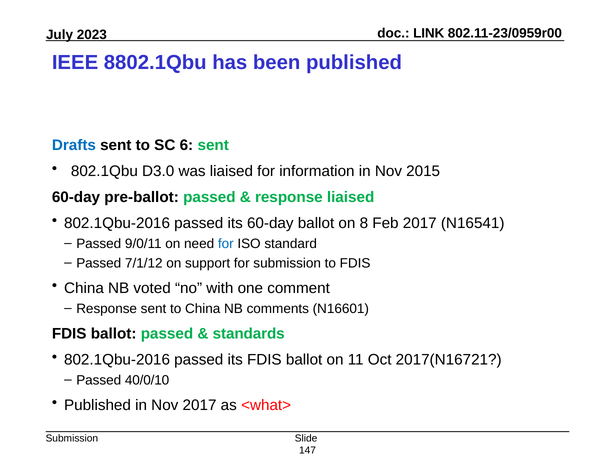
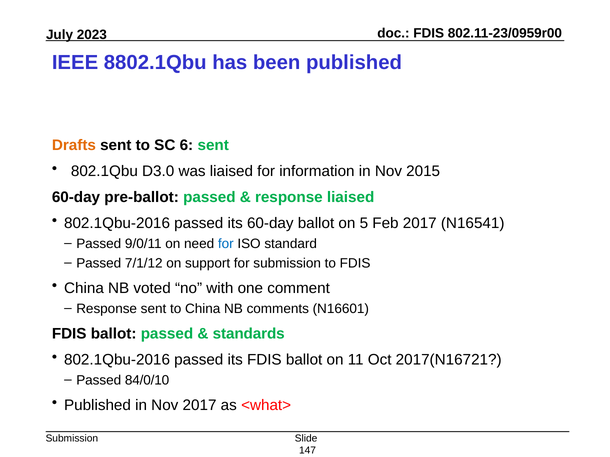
LINK: LINK -> FDIS (429, 33)
Drafts colour: blue -> orange (74, 145)
8: 8 -> 5 (364, 223)
40/0/10: 40/0/10 -> 84/0/10 (147, 381)
